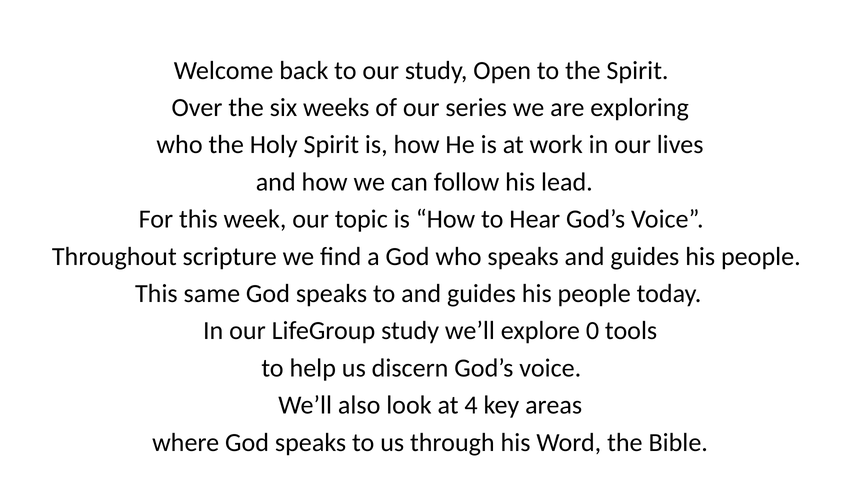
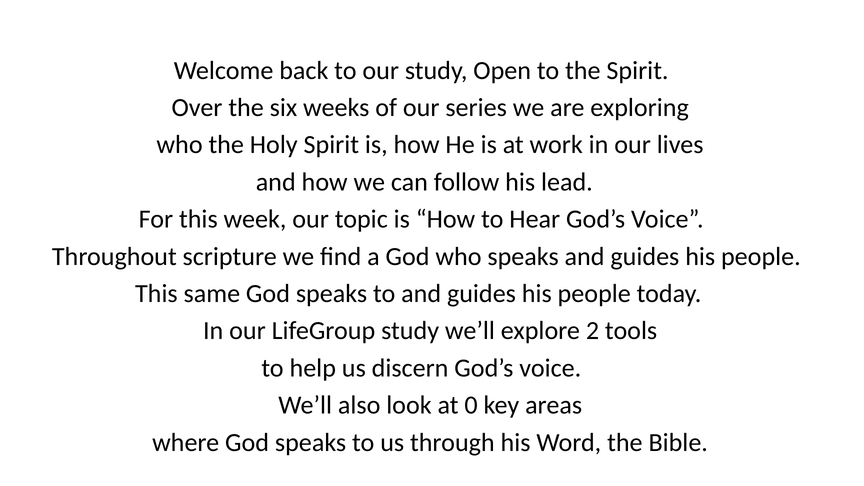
0: 0 -> 2 (593, 331)
4: 4 -> 0 (471, 405)
